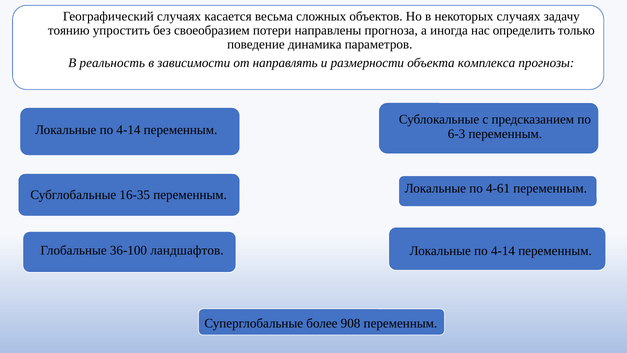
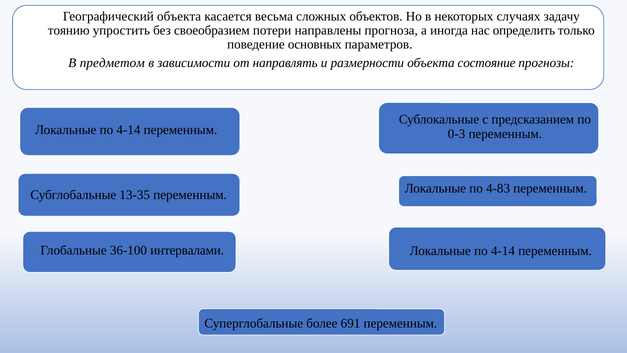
Географический случаях: случаях -> объекта (179, 16)
динамика: динамика -> основных (315, 44)
реальность: реальность -> предметом (112, 63)
комплекса: комплекса -> состояние (487, 63)
6-3: 6-3 -> 0-3 (457, 134)
4-61: 4-61 -> 4-83 (498, 188)
16-35: 16-35 -> 13-35 (135, 195)
ландшафтов: ландшафтов -> интервалами (187, 250)
908: 908 -> 691 (351, 323)
